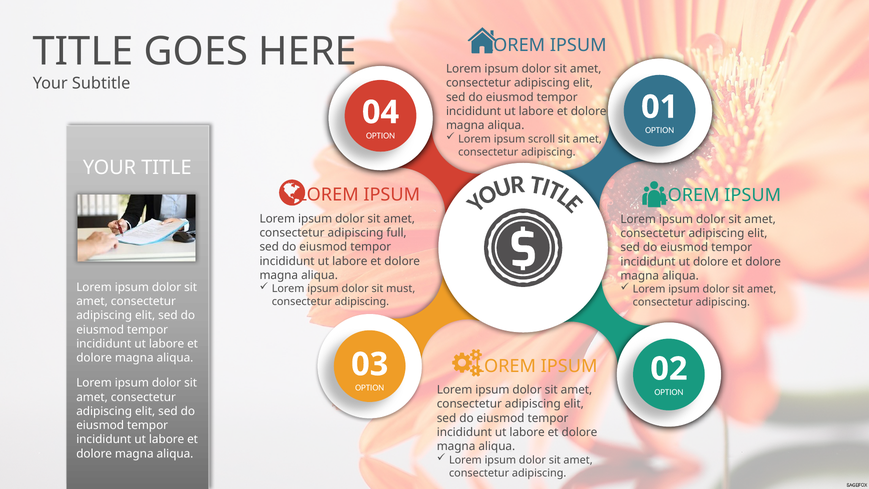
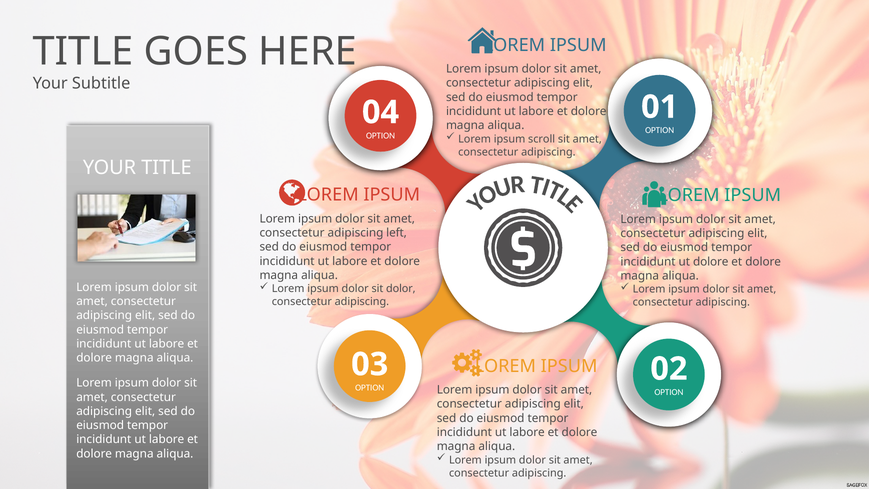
full: full -> left (397, 233)
sit must: must -> dolor (401, 289)
